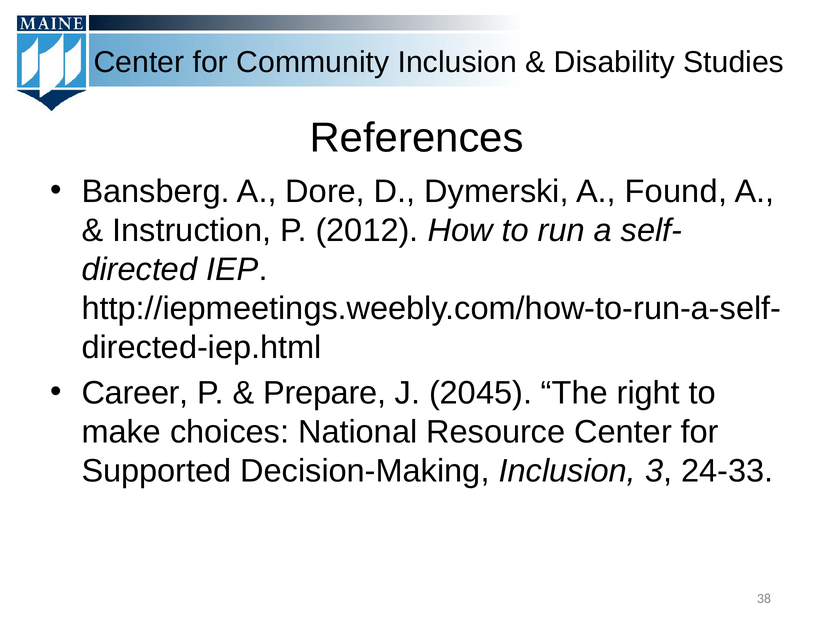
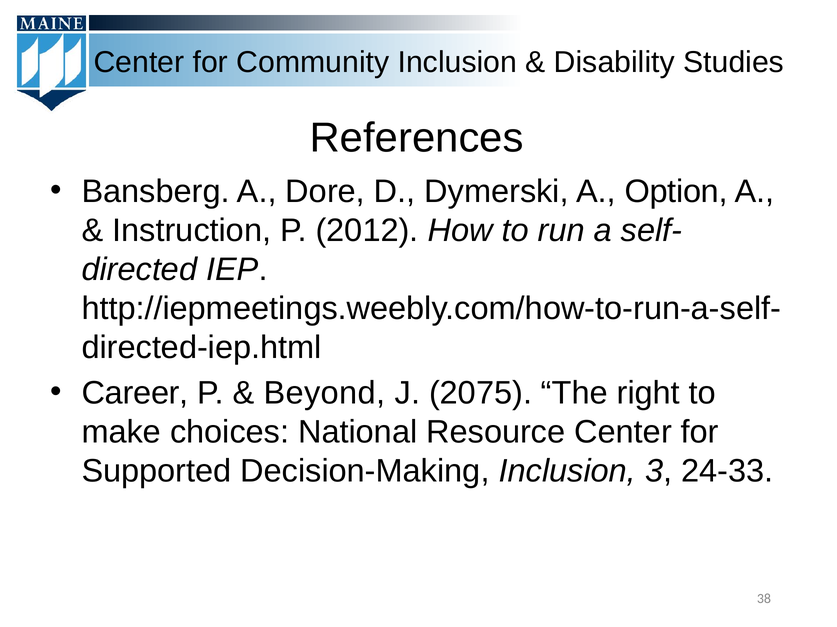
Found: Found -> Option (676, 192)
Prepare: Prepare -> Beyond (324, 393)
2045: 2045 -> 2075 (481, 393)
